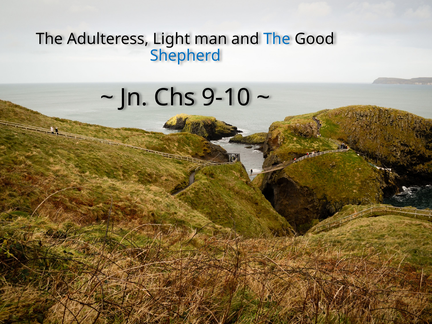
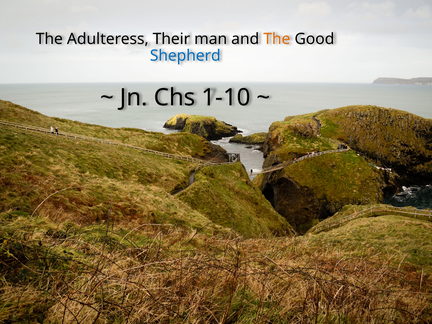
Light: Light -> Their (171, 39)
The colour: blue -> orange (277, 39)
9-10: 9-10 -> 1-10 (226, 97)
